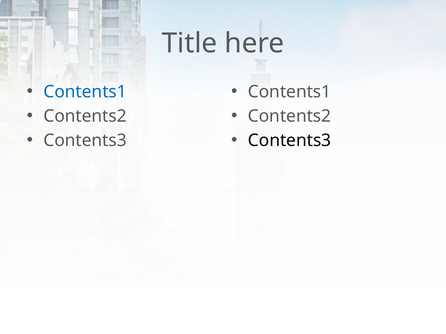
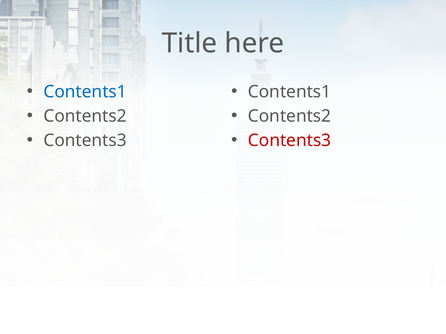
Contents3 colour: black -> red (290, 141)
